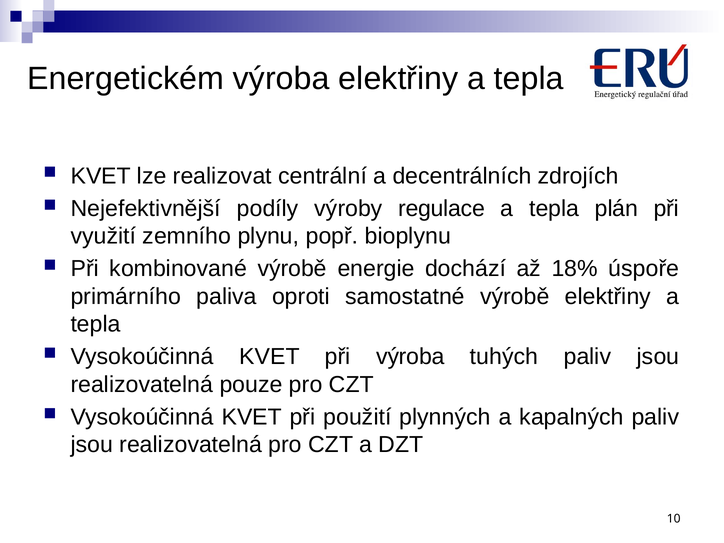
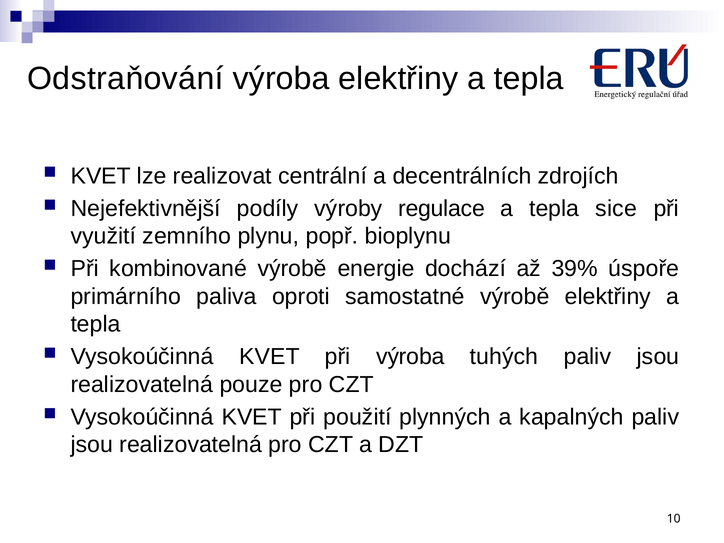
Energetickém: Energetickém -> Odstraňování (125, 79)
plán: plán -> sice (616, 209)
18%: 18% -> 39% (575, 269)
